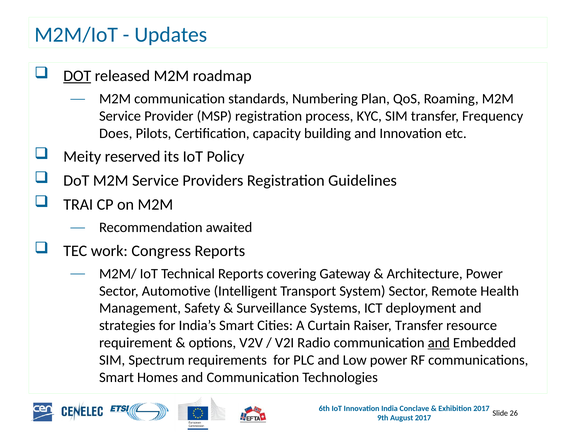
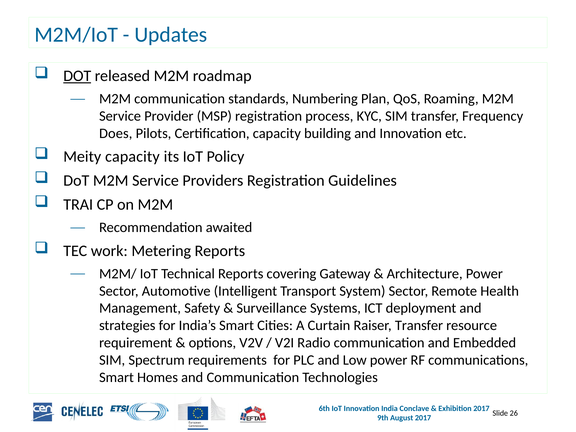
Meity reserved: reserved -> capacity (132, 157)
Congress: Congress -> Metering (161, 251)
and underline: present -> none (439, 343)
